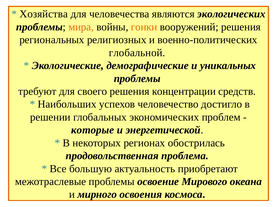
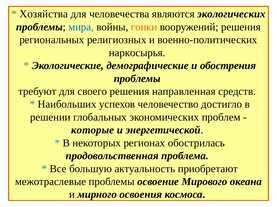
мира colour: orange -> blue (81, 27)
глобальной: глобальной -> наркосырья (137, 53)
уникальных: уникальных -> обострения (228, 66)
концентрации: концентрации -> направленная (184, 92)
